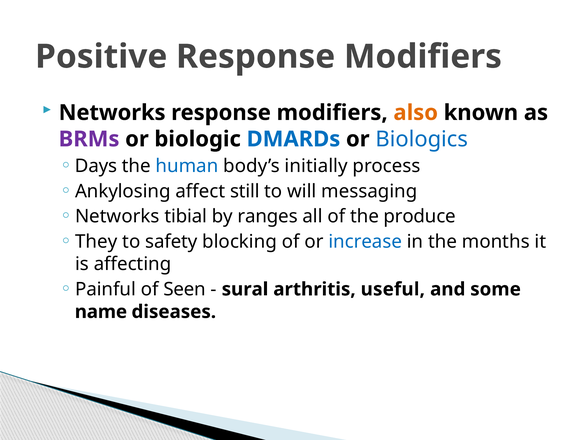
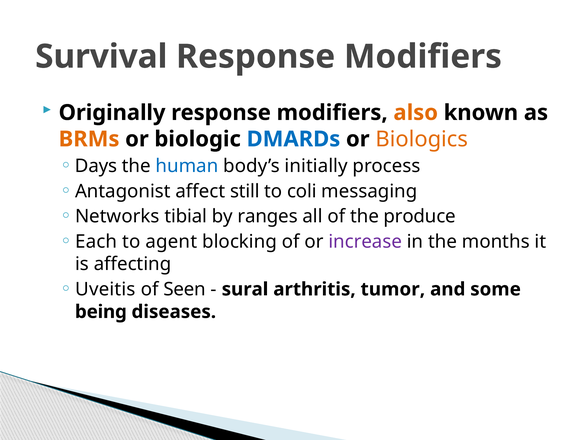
Positive: Positive -> Survival (101, 57)
Networks: Networks -> Originally (112, 113)
BRMs colour: purple -> orange (89, 139)
Biologics colour: blue -> orange (422, 139)
Ankylosing: Ankylosing -> Antagonist (123, 191)
will: will -> coli (302, 191)
They: They -> Each (96, 242)
safety: safety -> agent (171, 242)
increase colour: blue -> purple (365, 242)
Painful: Painful -> Uveitis (105, 289)
useful: useful -> tumor (393, 289)
name: name -> being (101, 312)
